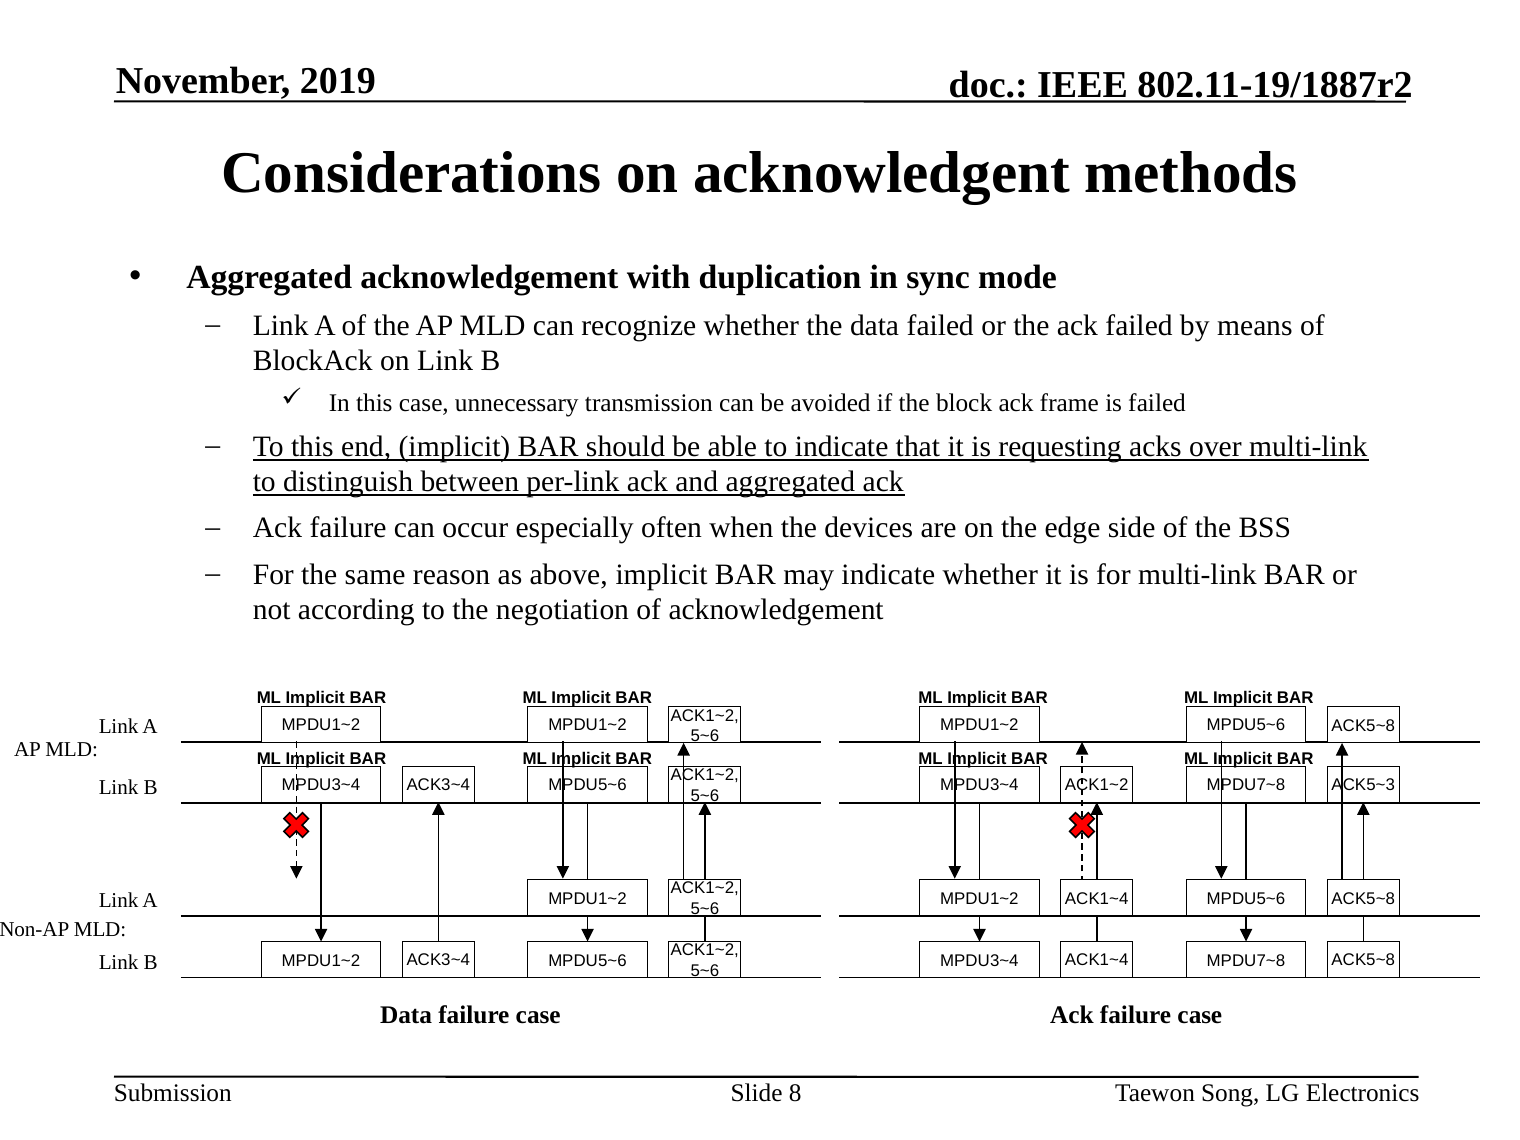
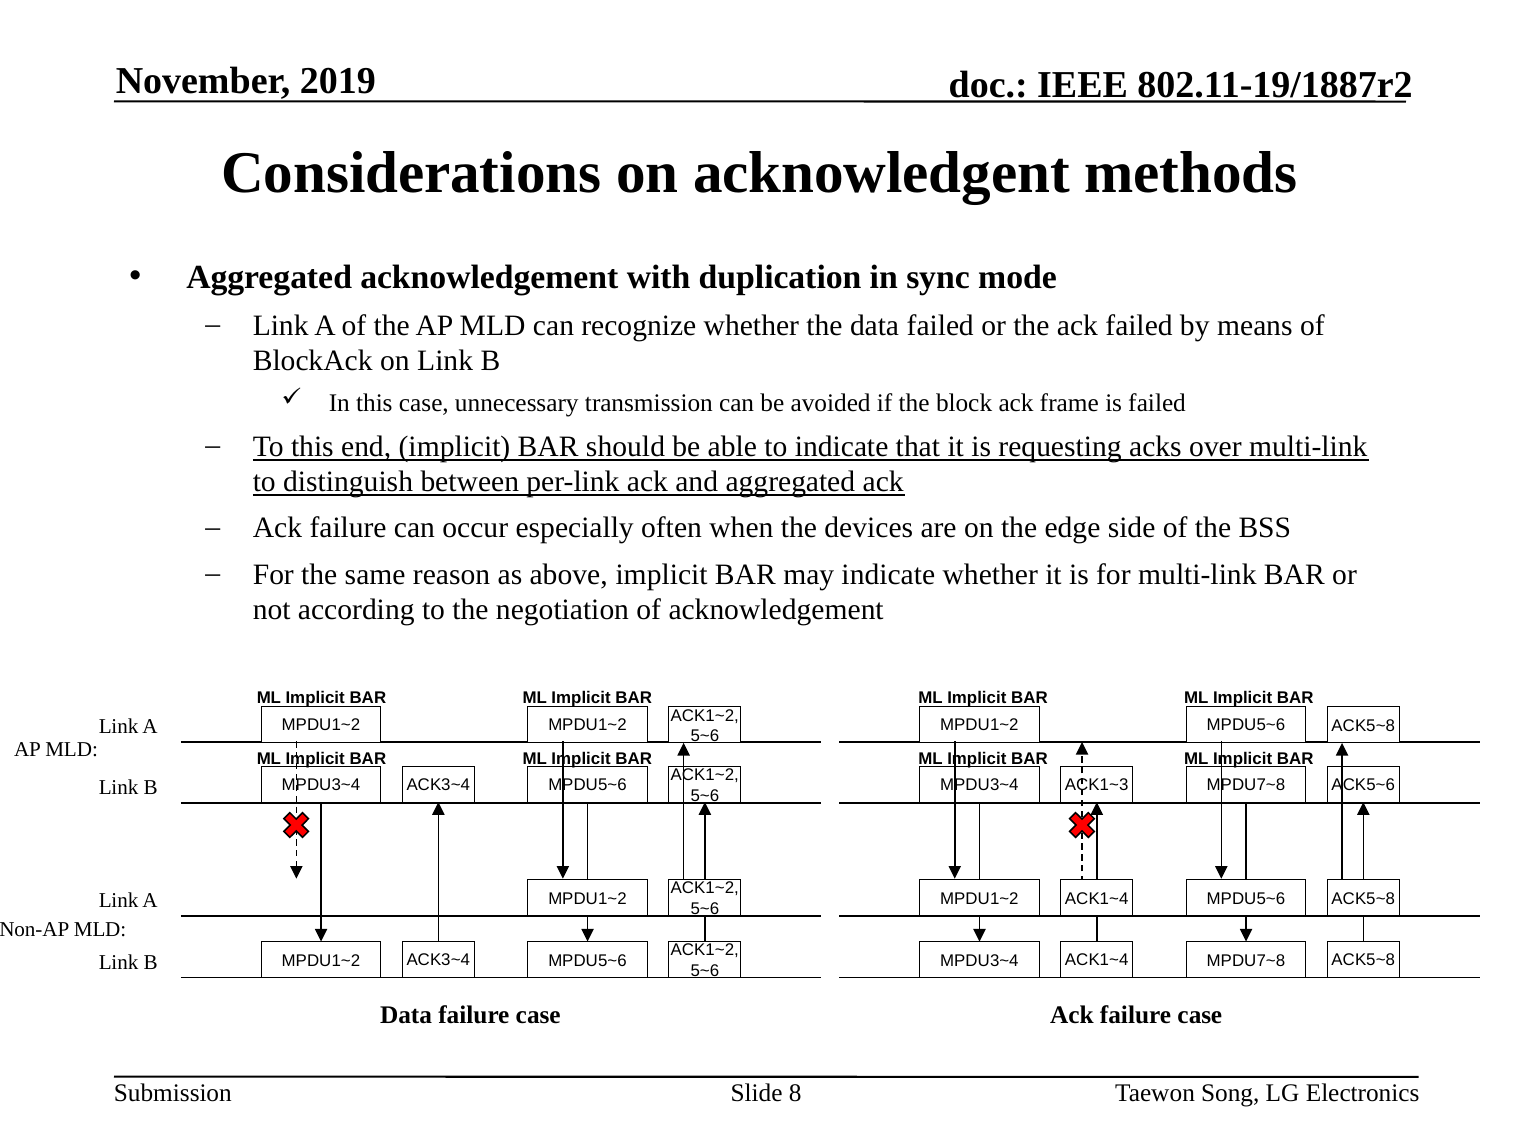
ACK1~2: ACK1~2 -> ACK1~3 (1097, 785)
ACK5~3: ACK5~3 -> ACK5~6 (1363, 785)
